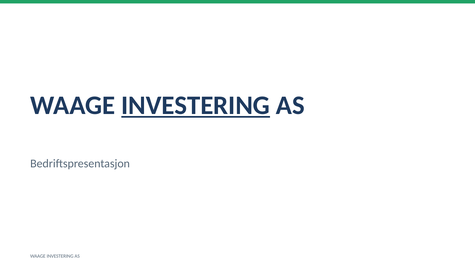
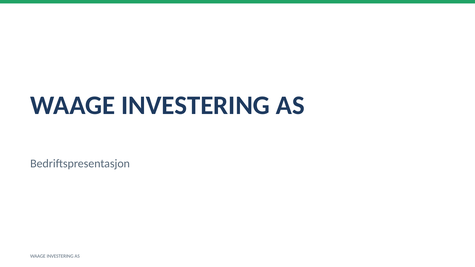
INVESTERING underline: present -> none (196, 105)
